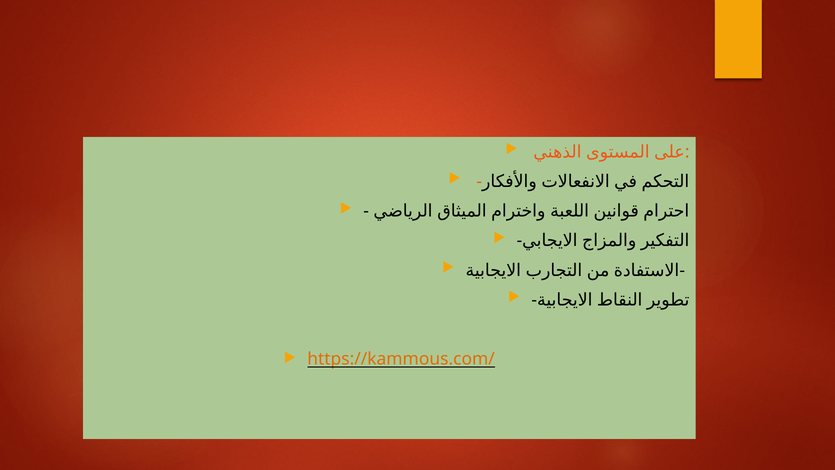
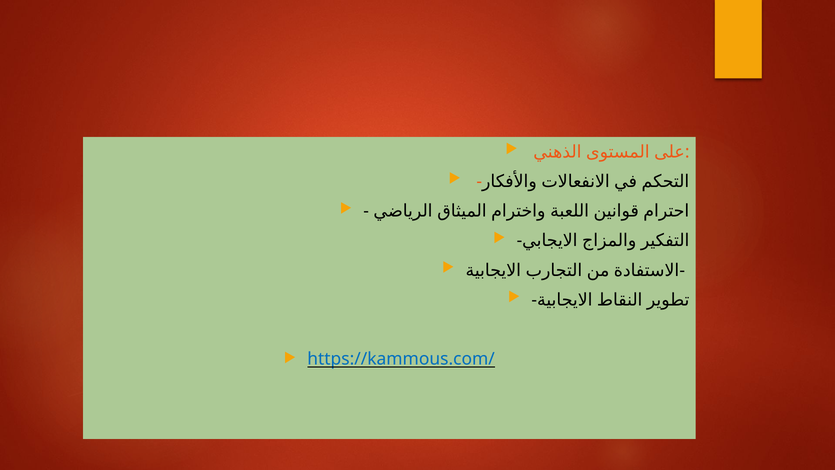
https://kammous.com/ colour: orange -> blue (401, 359)
